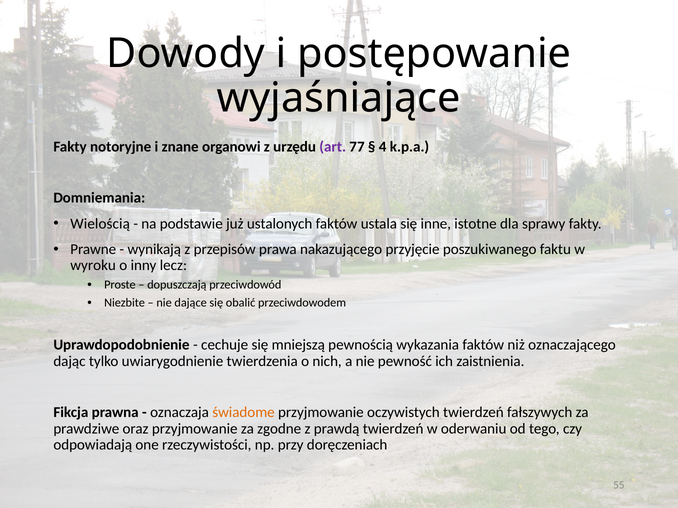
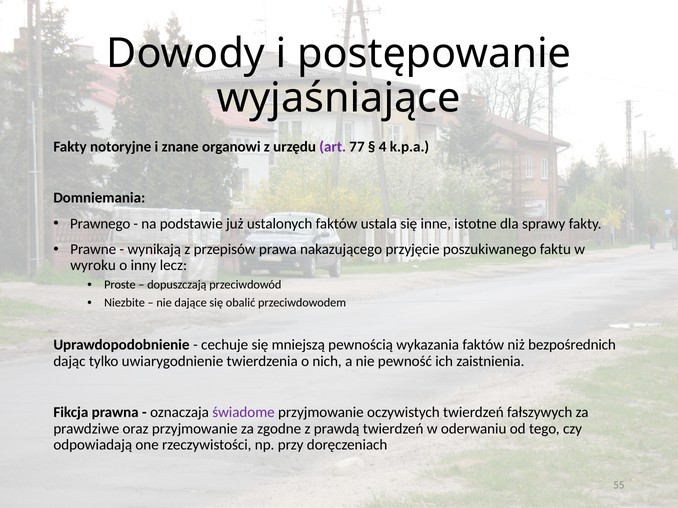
Wielością: Wielością -> Prawnego (100, 224)
oznaczającego: oznaczającego -> bezpośrednich (572, 345)
świadome colour: orange -> purple (244, 413)
